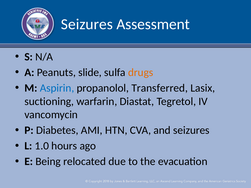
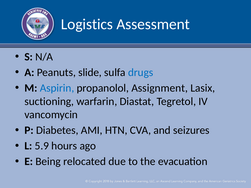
Seizures: Seizures -> Logistics (87, 24)
drugs colour: orange -> blue (141, 72)
Transferred: Transferred -> Assignment (160, 88)
1.0: 1.0 -> 5.9 (42, 146)
